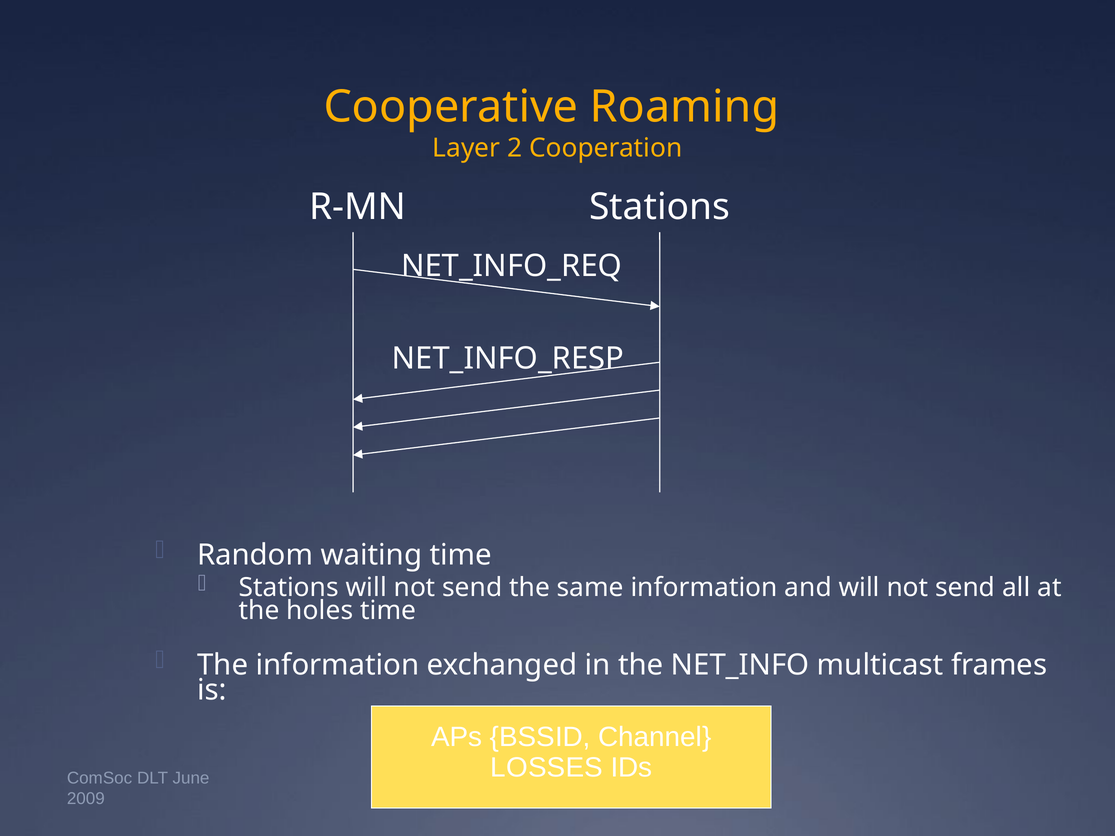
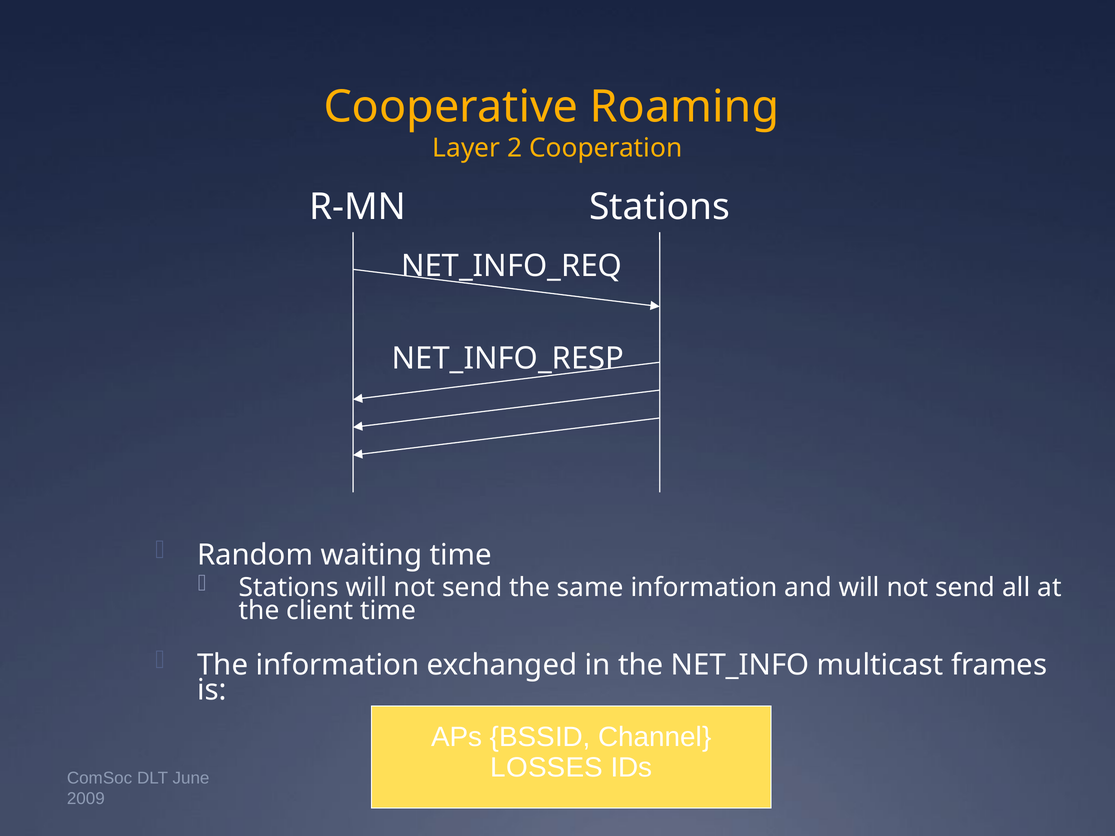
holes: holes -> client (320, 611)
